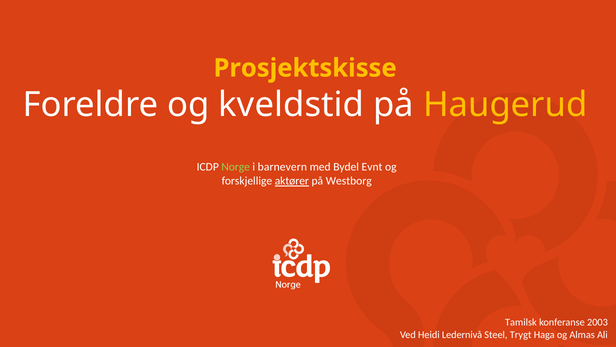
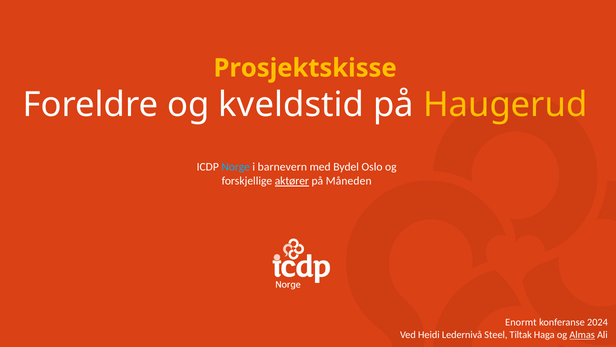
Norge colour: light green -> light blue (236, 167)
Evnt: Evnt -> Oslo (372, 167)
Westborg: Westborg -> Måneden (349, 181)
Tamilsk: Tamilsk -> Enormt (521, 322)
2003: 2003 -> 2024 (597, 322)
Trygt: Trygt -> Tiltak (521, 334)
Almas underline: none -> present (582, 334)
